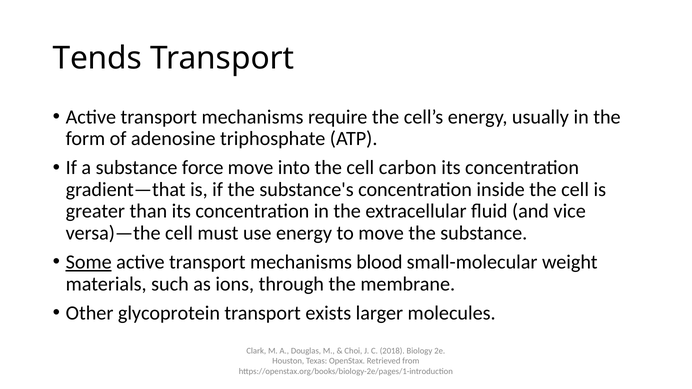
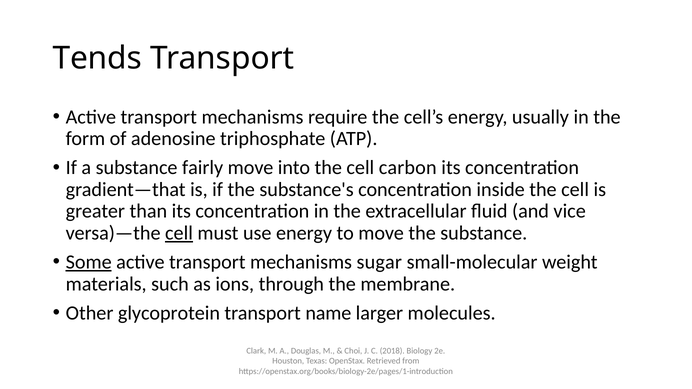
force: force -> fairly (203, 168)
cell underline: none -> present (179, 233)
blood: blood -> sugar (379, 262)
exists: exists -> name (328, 313)
